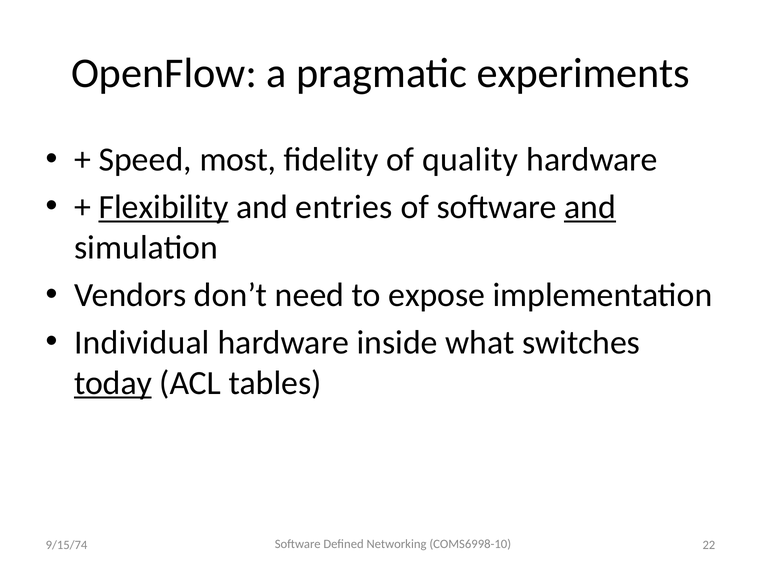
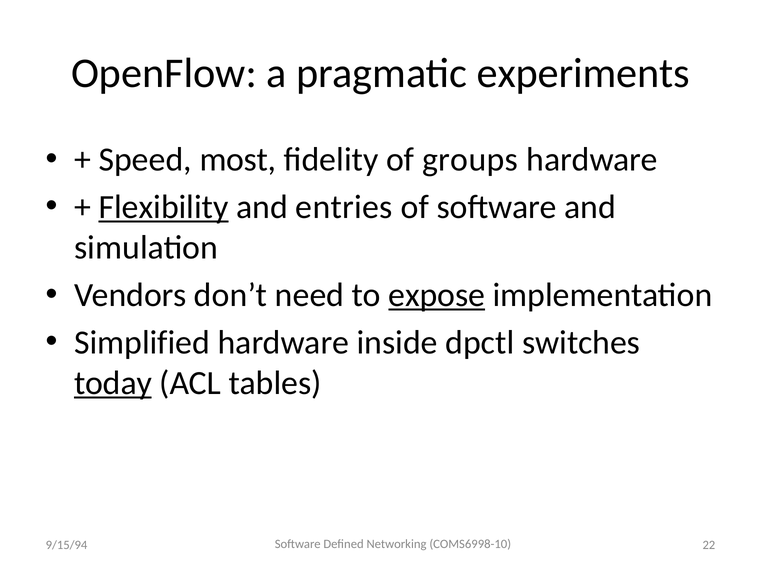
quality: quality -> groups (470, 160)
and underline: present -> none (590, 207)
expose underline: none -> present (437, 295)
Individual: Individual -> Simplified (142, 342)
what: what -> dpctl (480, 342)
9/15/74: 9/15/74 -> 9/15/94 (67, 545)
